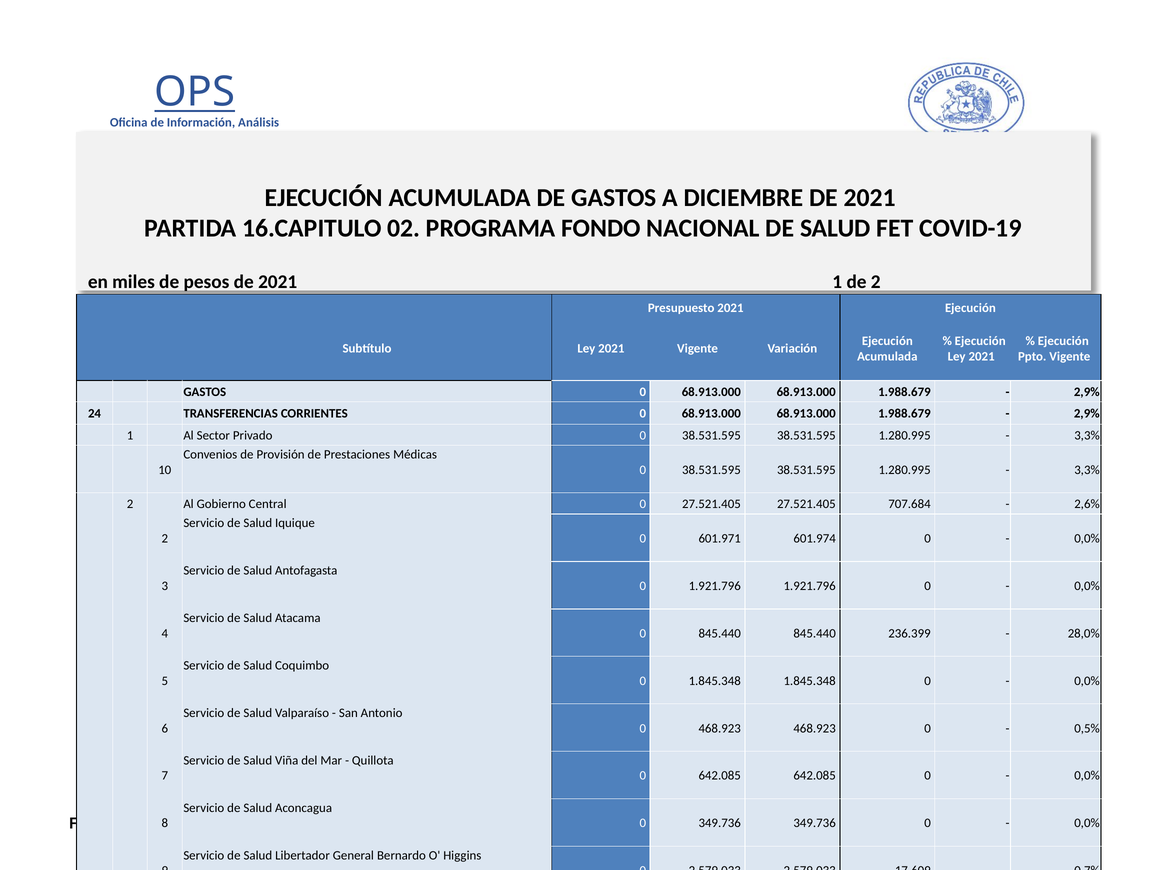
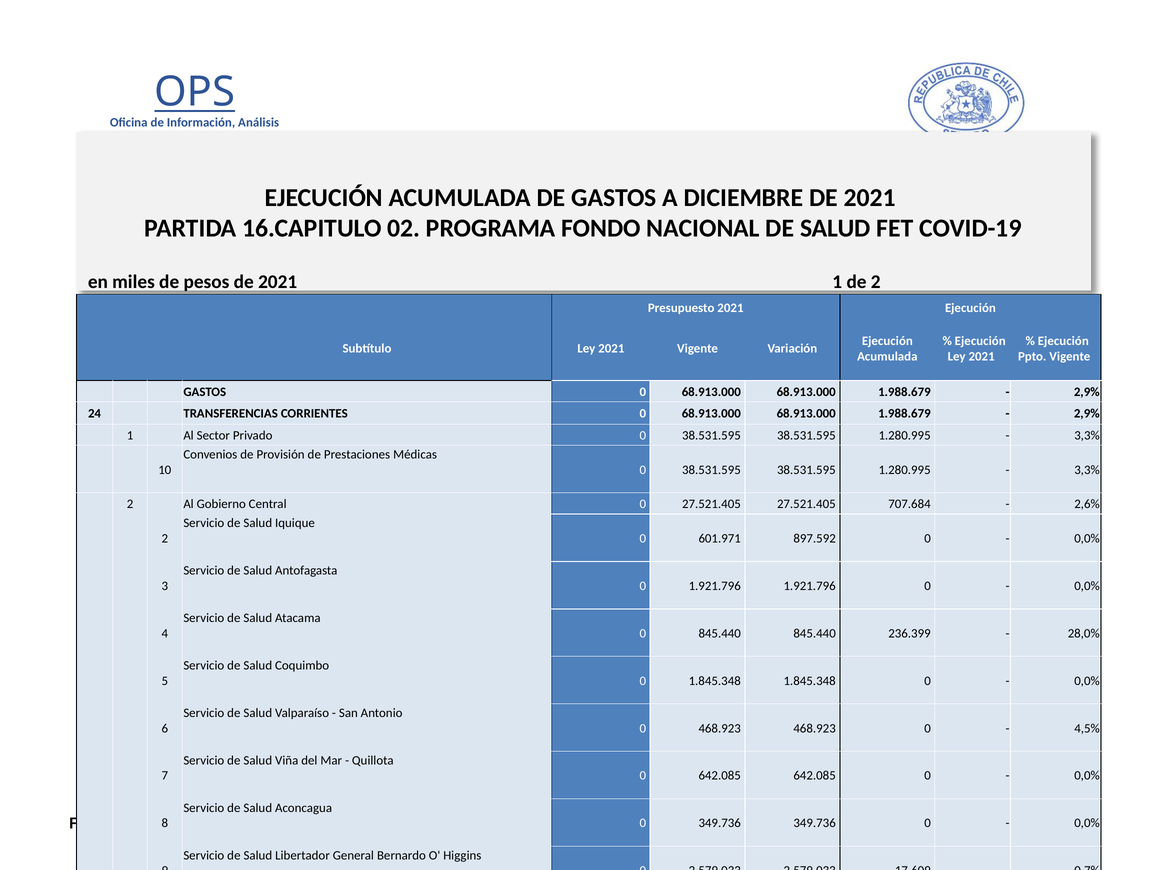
601.974: 601.974 -> 897.592 (815, 538)
0,5%: 0,5% -> 4,5% (1087, 728)
